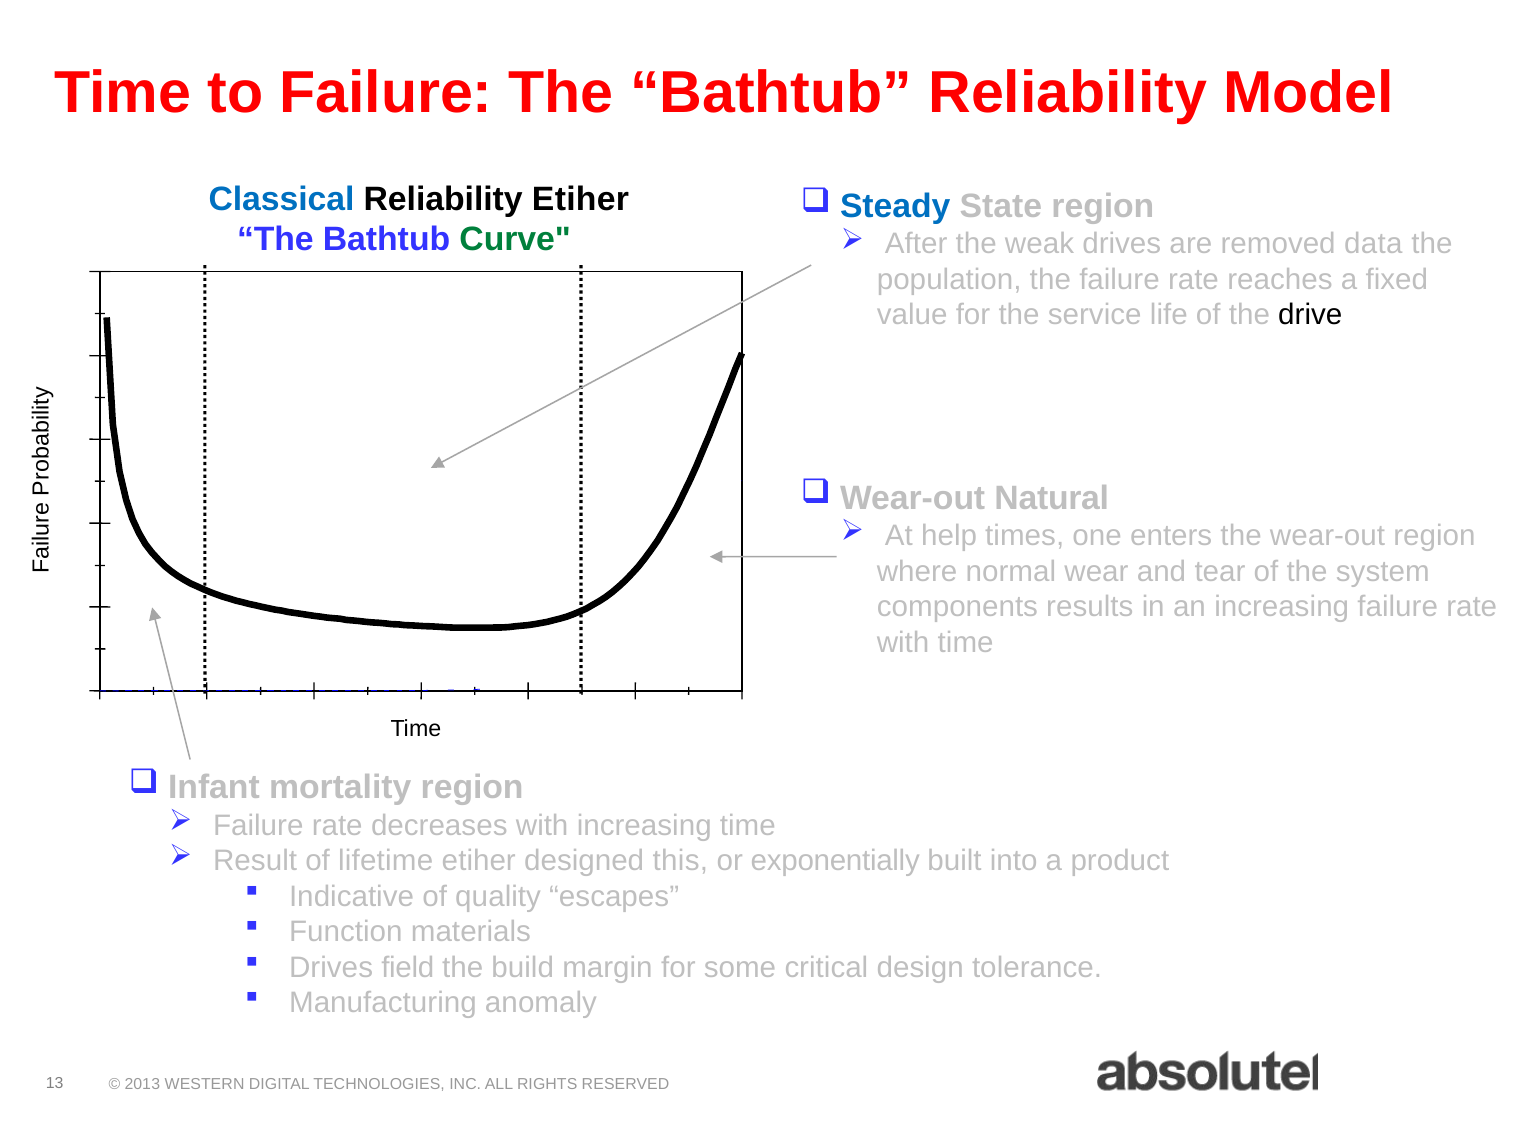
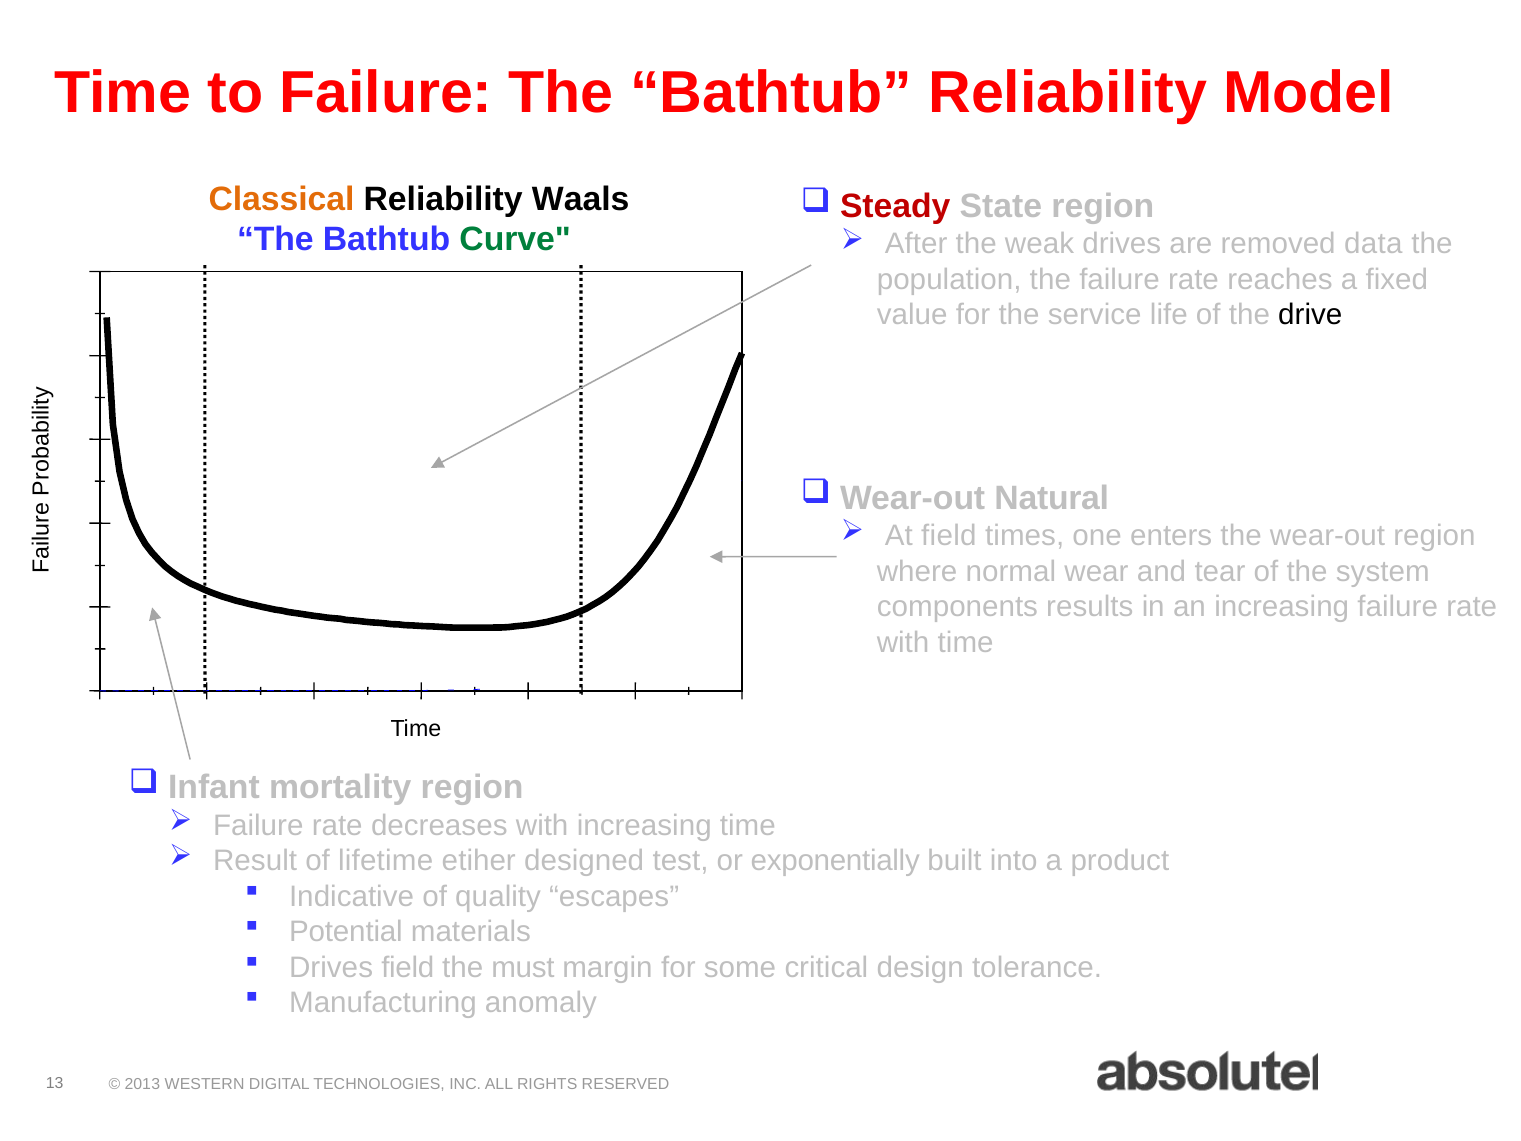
Classical colour: blue -> orange (281, 199)
Reliability Etiher: Etiher -> Waals (581, 199)
Steady colour: blue -> red (895, 206)
At help: help -> field (949, 536)
this: this -> test (681, 861)
Function: Function -> Potential (346, 932)
build: build -> must (523, 967)
